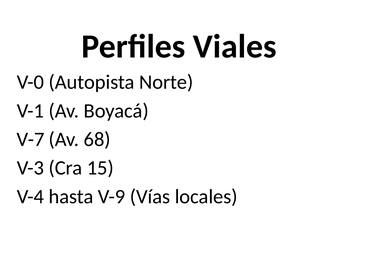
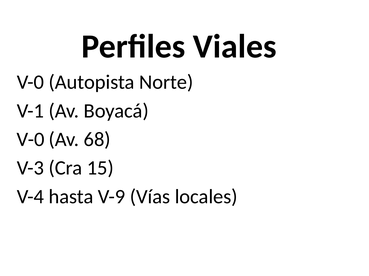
V-7: V-7 -> V-0 (30, 140)
